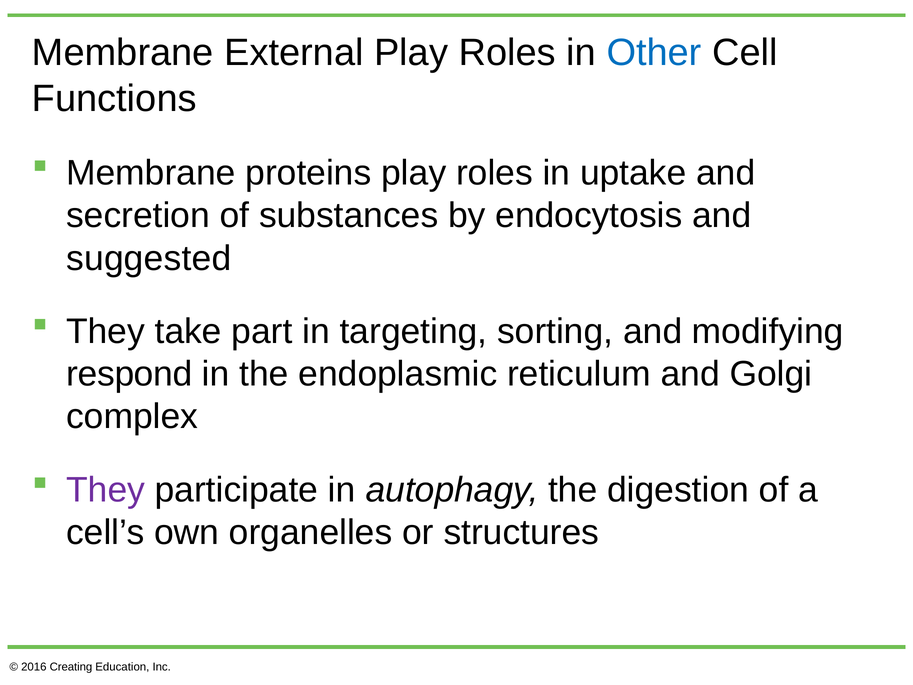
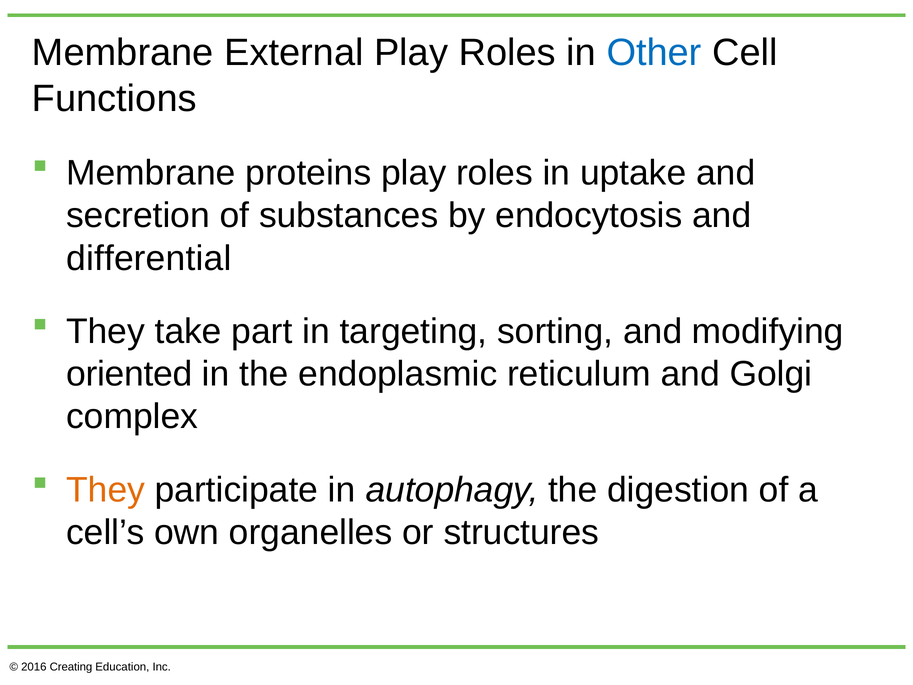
suggested: suggested -> differential (149, 258)
respond: respond -> oriented (129, 374)
They colour: purple -> orange (106, 490)
